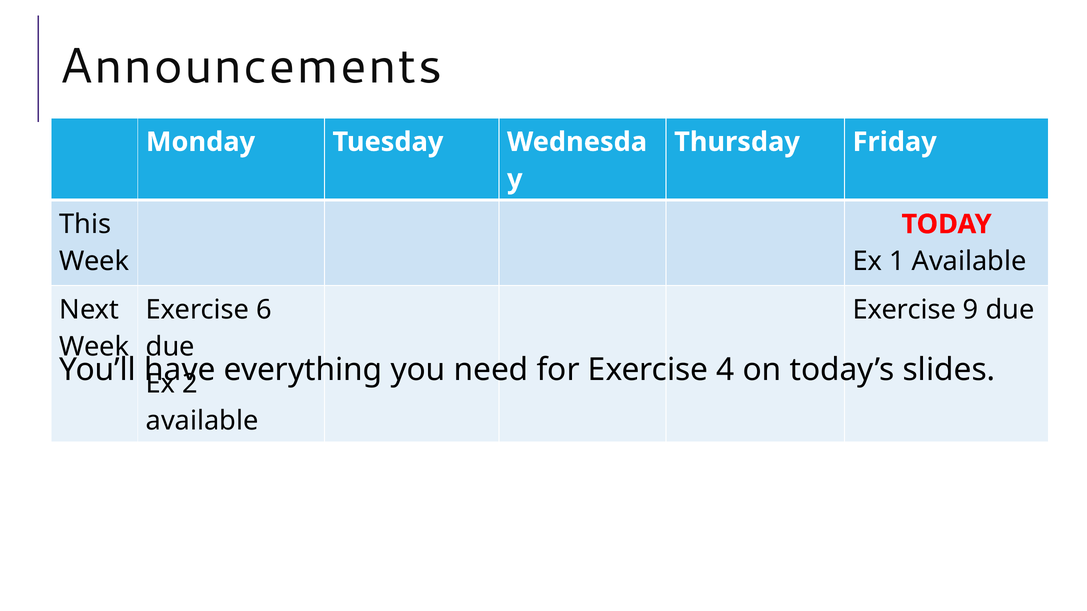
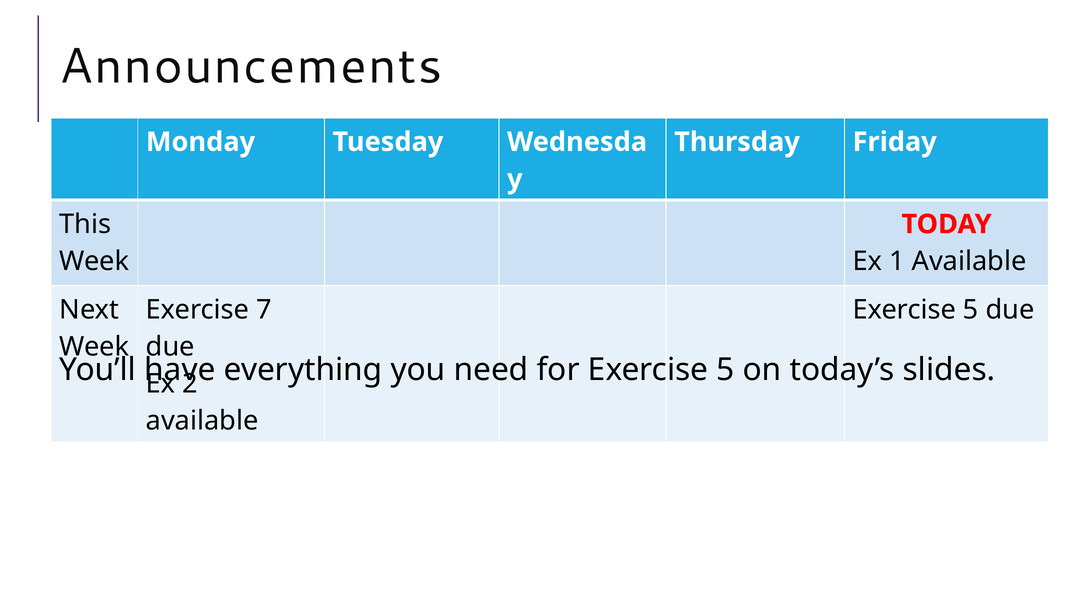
6: 6 -> 7 (264, 310)
9: 9 -> 5 (971, 310)
for Exercise 4: 4 -> 5 (726, 370)
